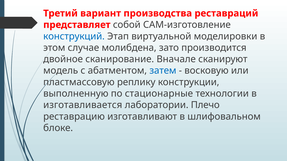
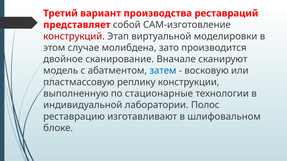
конструкций colour: blue -> red (74, 36)
изготавливается: изготавливается -> индивидуальной (83, 105)
Плечо: Плечо -> Полос (205, 105)
